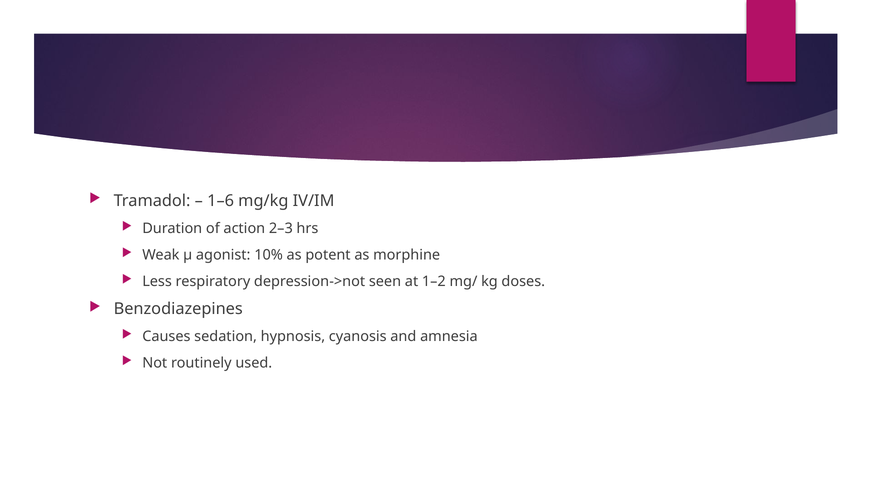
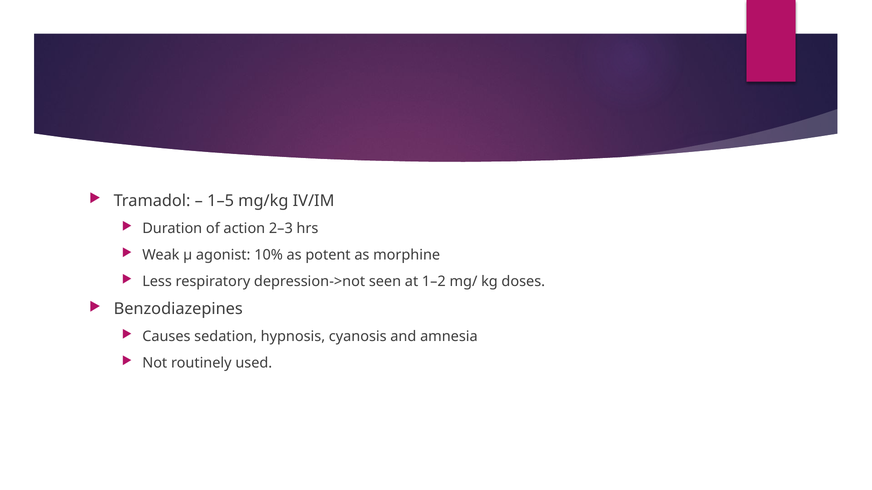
1–6: 1–6 -> 1–5 (221, 201)
